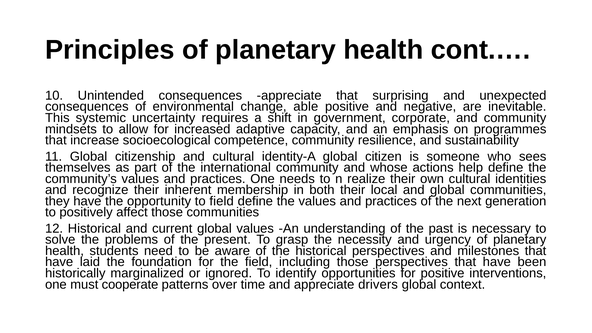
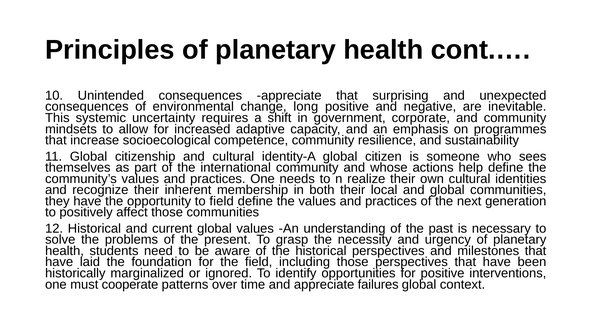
able: able -> long (306, 107)
drivers: drivers -> failures (378, 284)
